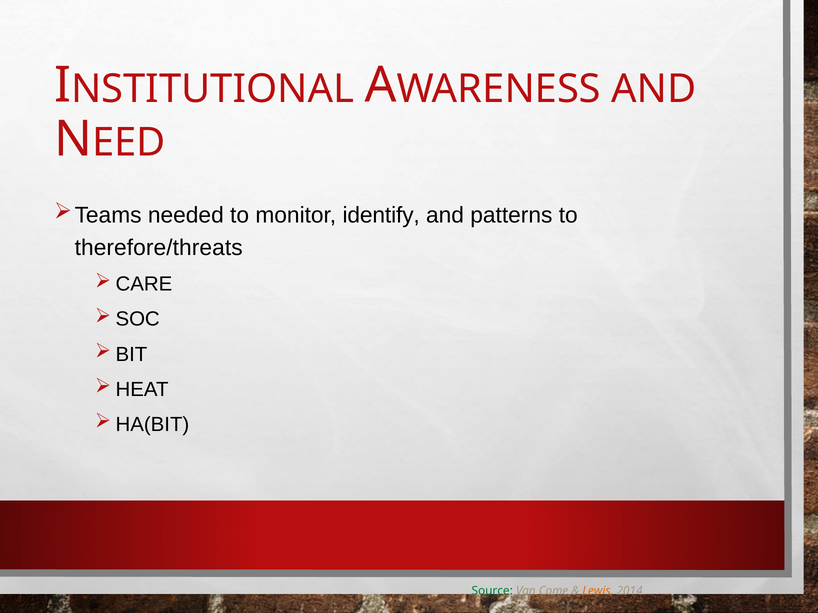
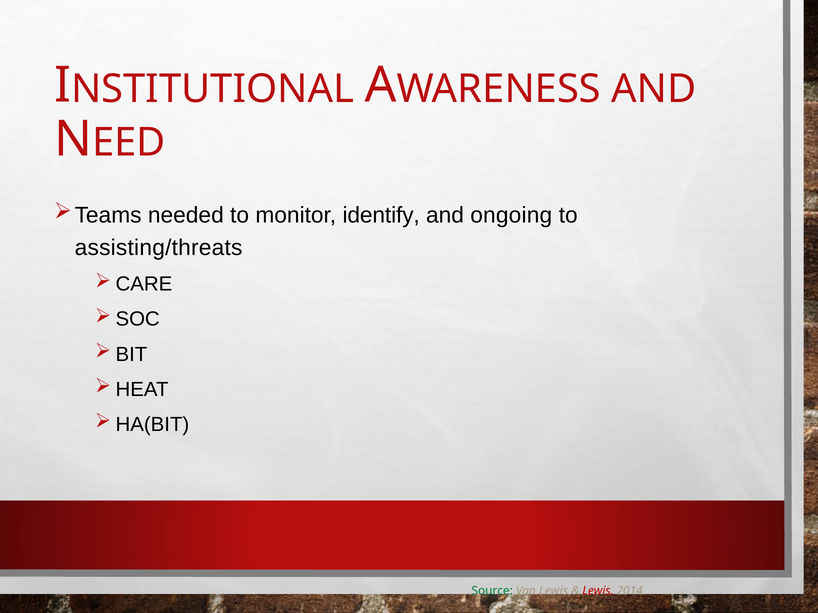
patterns: patterns -> ongoing (511, 215)
therefore/threats: therefore/threats -> assisting/threats (159, 248)
Van Come: Come -> Lewis (553, 591)
Lewis colour: orange -> red (598, 591)
